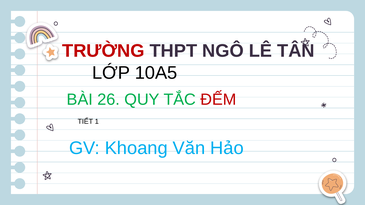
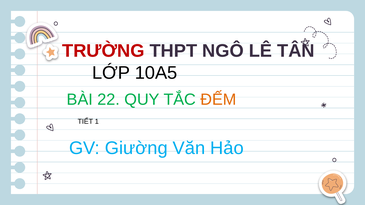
26: 26 -> 22 (109, 100)
ĐẾM colour: red -> orange (218, 100)
Khoang: Khoang -> Giường (136, 148)
